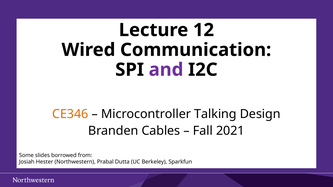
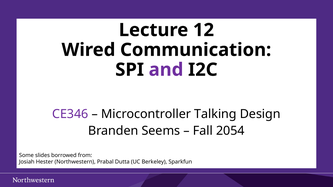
CE346 colour: orange -> purple (70, 114)
Cables: Cables -> Seems (161, 131)
2021: 2021 -> 2054 (230, 131)
